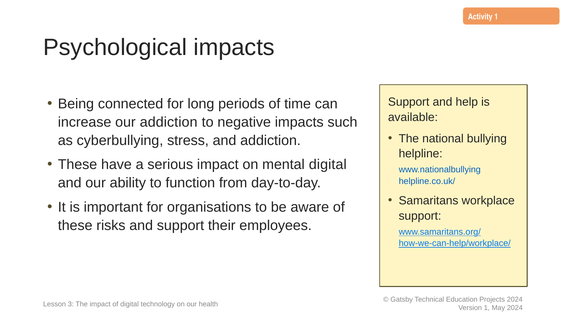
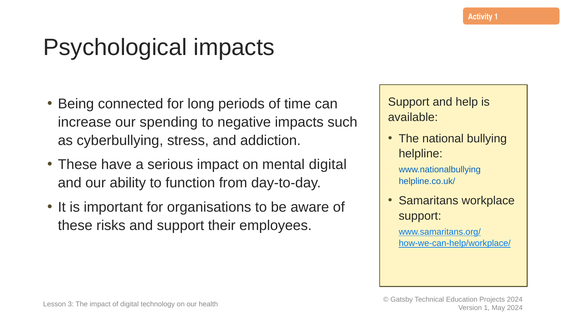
our addiction: addiction -> spending (169, 122)
